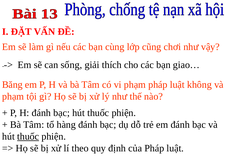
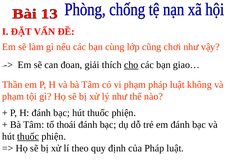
sống: sống -> đoan (71, 65)
cho underline: none -> present (131, 65)
Băng: Băng -> Thần (12, 85)
hàng: hàng -> thoái (66, 125)
